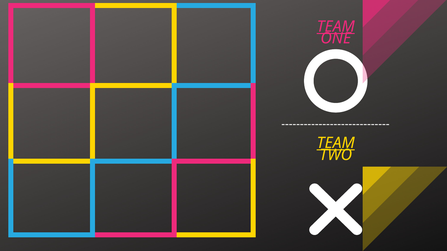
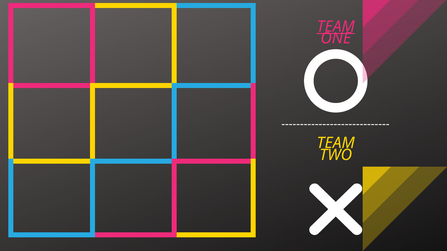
TEAM underline: present -> none (336, 143)
